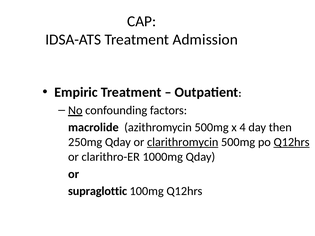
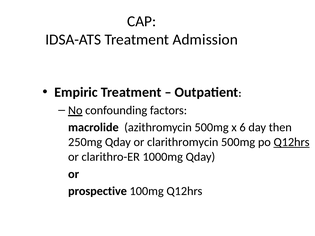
4: 4 -> 6 (243, 128)
clarithromycin underline: present -> none (183, 142)
supraglottic: supraglottic -> prospective (98, 191)
